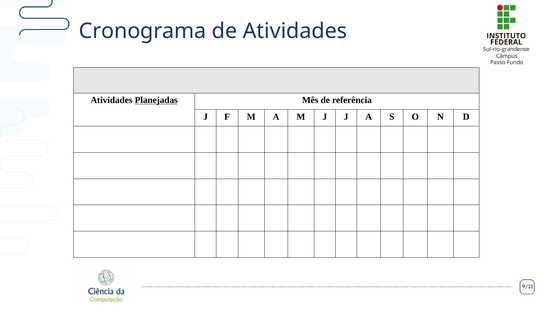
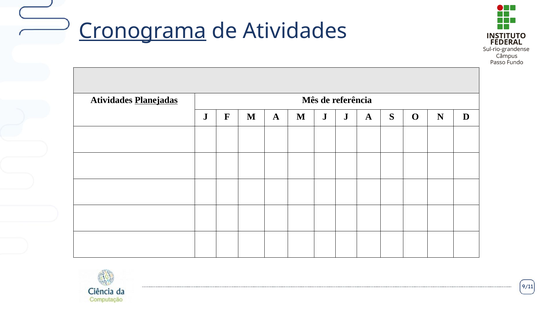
Cronograma underline: none -> present (143, 31)
